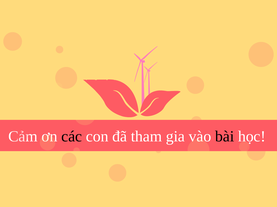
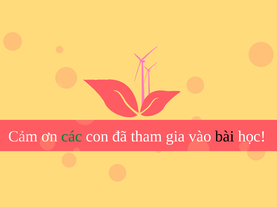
các colour: black -> green (72, 137)
